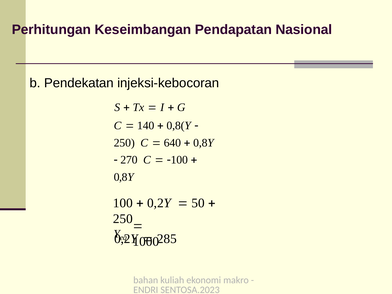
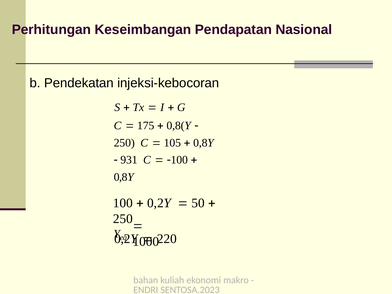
140: 140 -> 175 (146, 126)
640: 640 -> 105 (172, 143)
270: 270 -> 931 (129, 160)
285: 285 -> 220 (167, 239)
